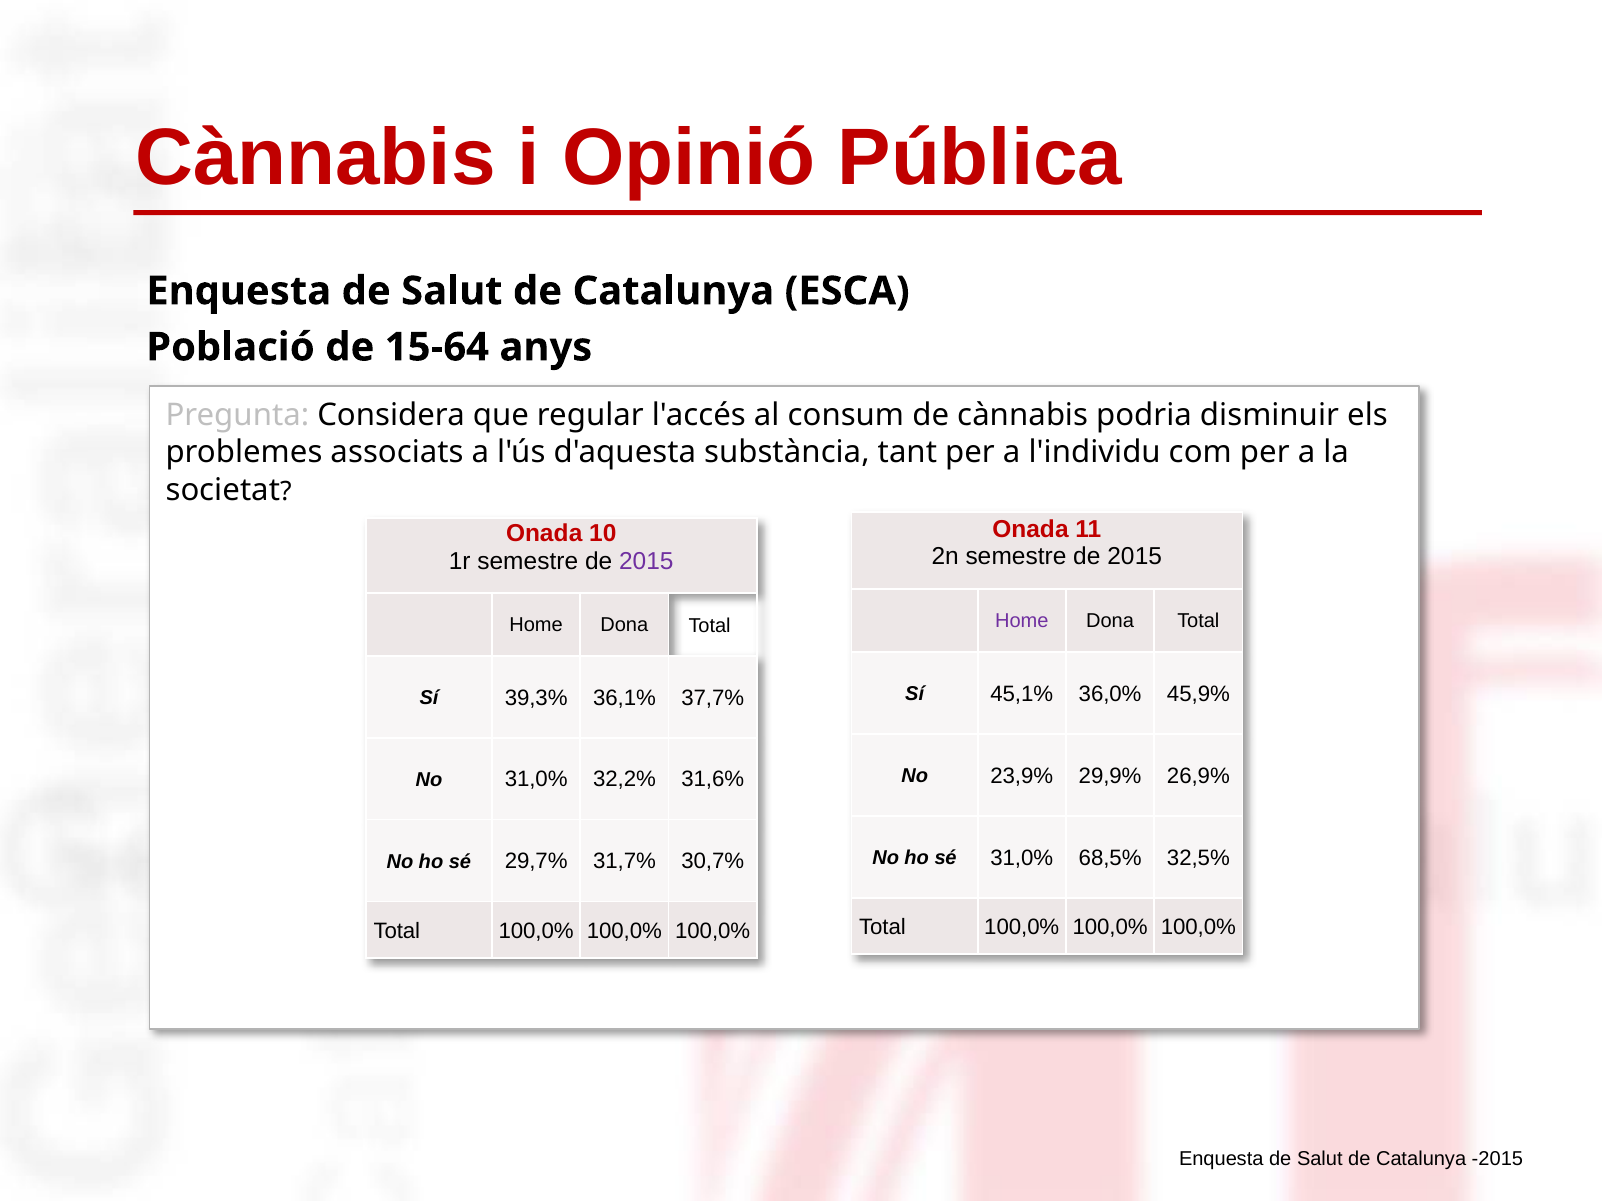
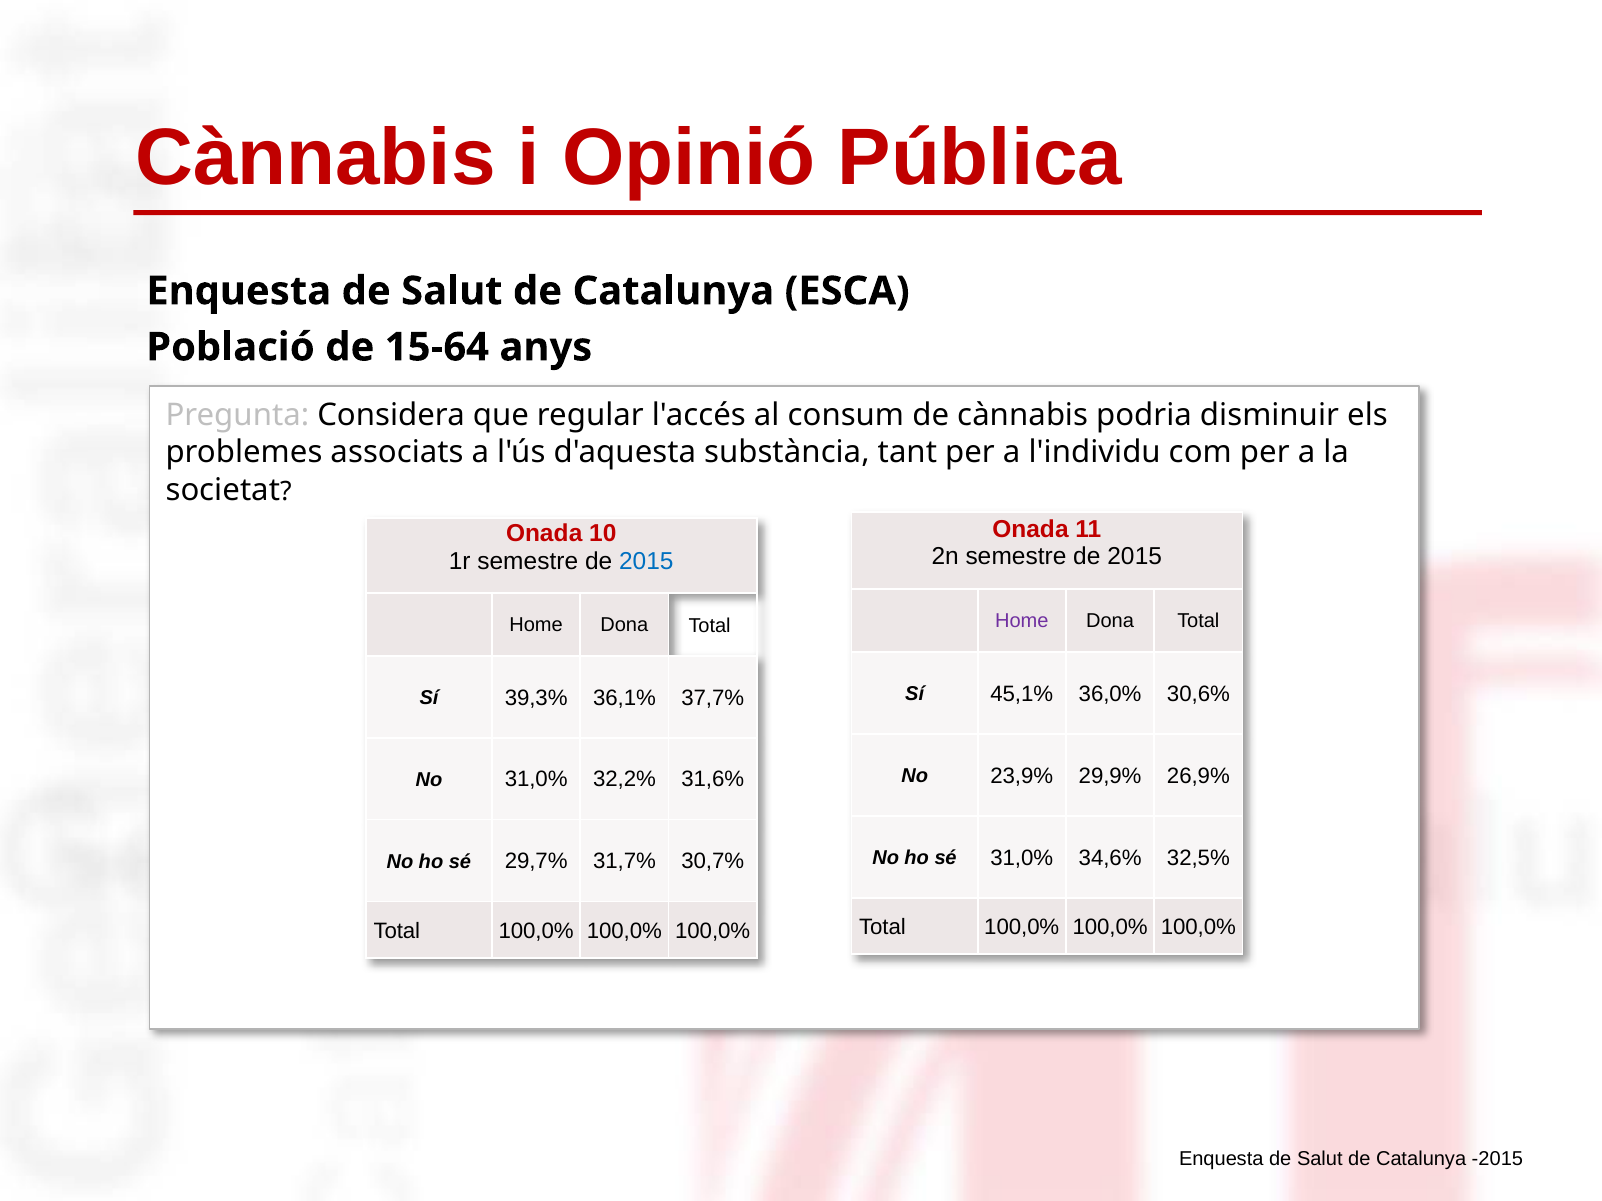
2015 colour: purple -> blue (646, 561)
45,9%: 45,9% -> 30,6% (1198, 694)
68,5%: 68,5% -> 34,6% (1110, 858)
